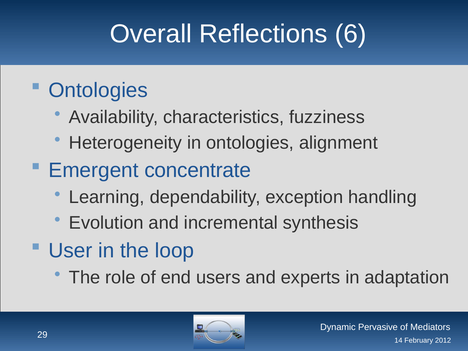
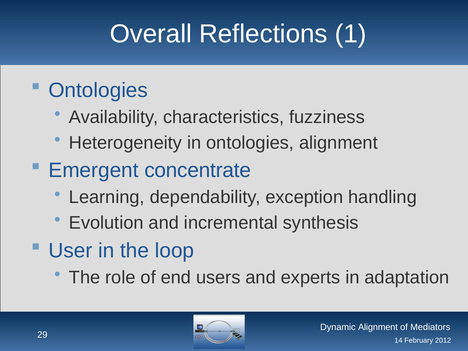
6: 6 -> 1 (351, 34)
Pervasive: Pervasive -> Alignment (378, 327)
